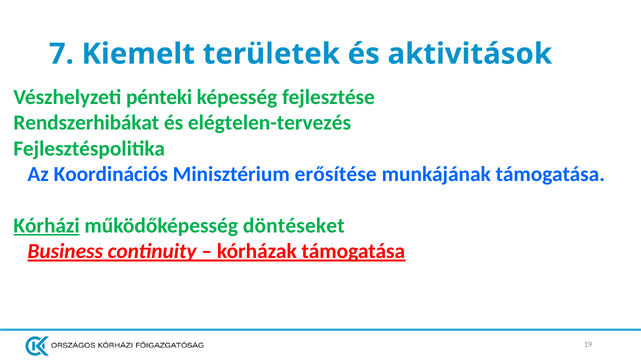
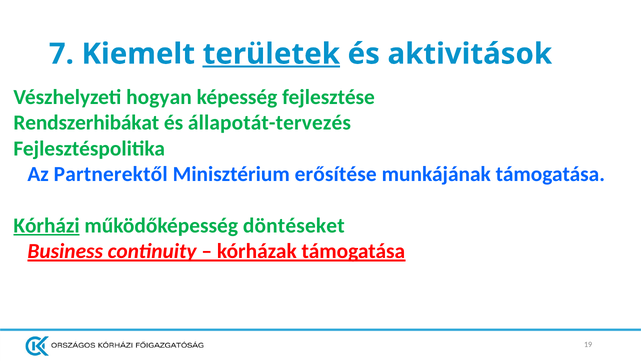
területek underline: none -> present (271, 54)
pénteki: pénteki -> hogyan (159, 97)
elégtelen-tervezés: elégtelen-tervezés -> állapotát-tervezés (269, 123)
Koordinációs: Koordinációs -> Partnerektől (111, 174)
